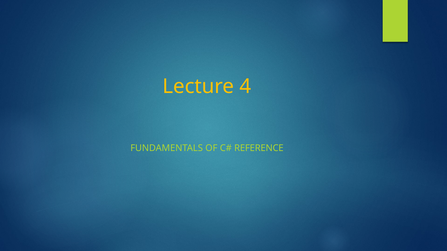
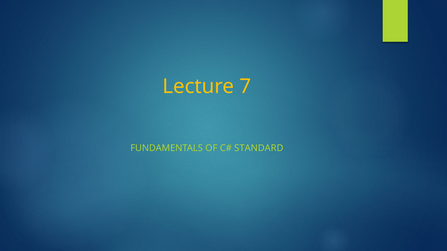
4: 4 -> 7 (245, 87)
REFERENCE: REFERENCE -> STANDARD (259, 148)
